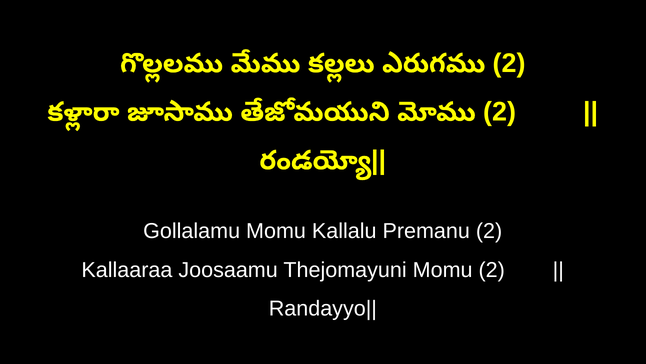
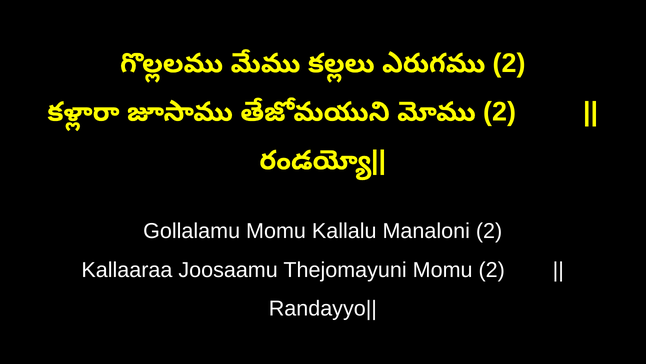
Premanu: Premanu -> Manaloni (426, 231)
